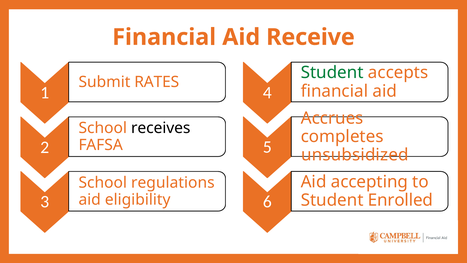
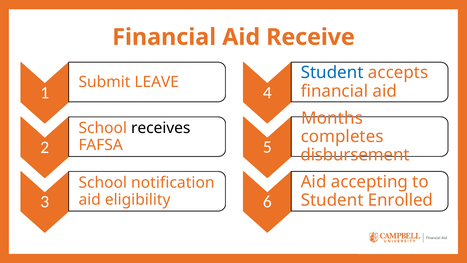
Student colour: green -> blue (332, 73)
RATES: RATES -> LEAVE (157, 82)
Accrues: Accrues -> Months (332, 118)
unsubsidized: unsubsidized -> disbursement (355, 155)
regulations: regulations -> notification (173, 183)
